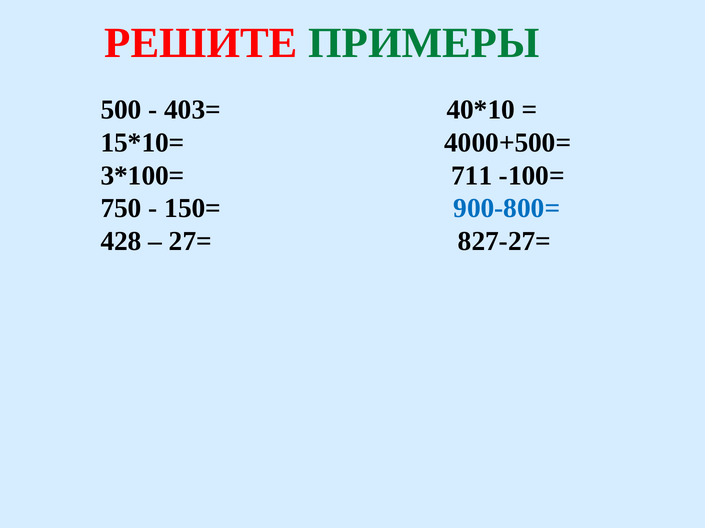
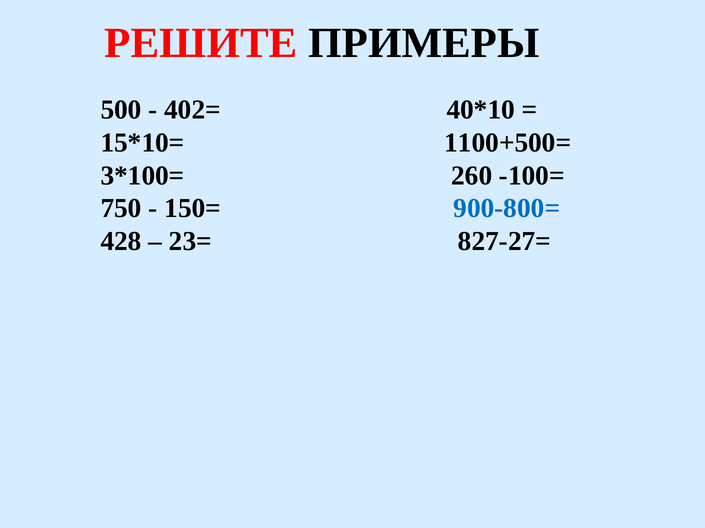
ПРИМЕРЫ colour: green -> black (424, 43)
403=: 403= -> 402= (193, 110)
4000+500=: 4000+500= -> 1100+500= (508, 143)
711: 711 -> 260 (472, 176)
27=: 27= -> 23= (190, 242)
